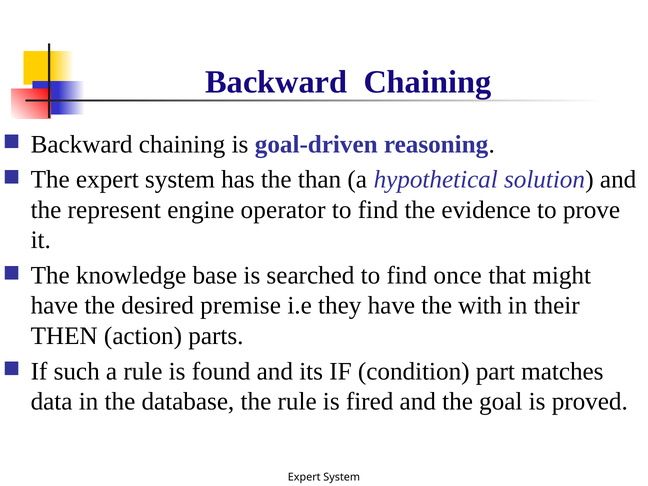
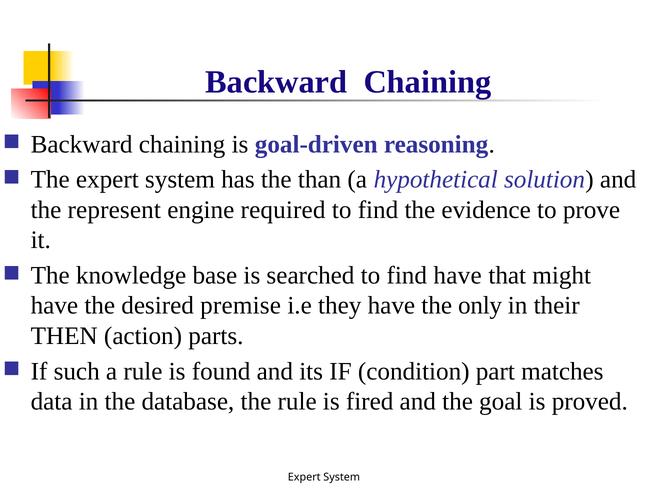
operator: operator -> required (283, 210)
find once: once -> have (458, 275)
with: with -> only (480, 306)
